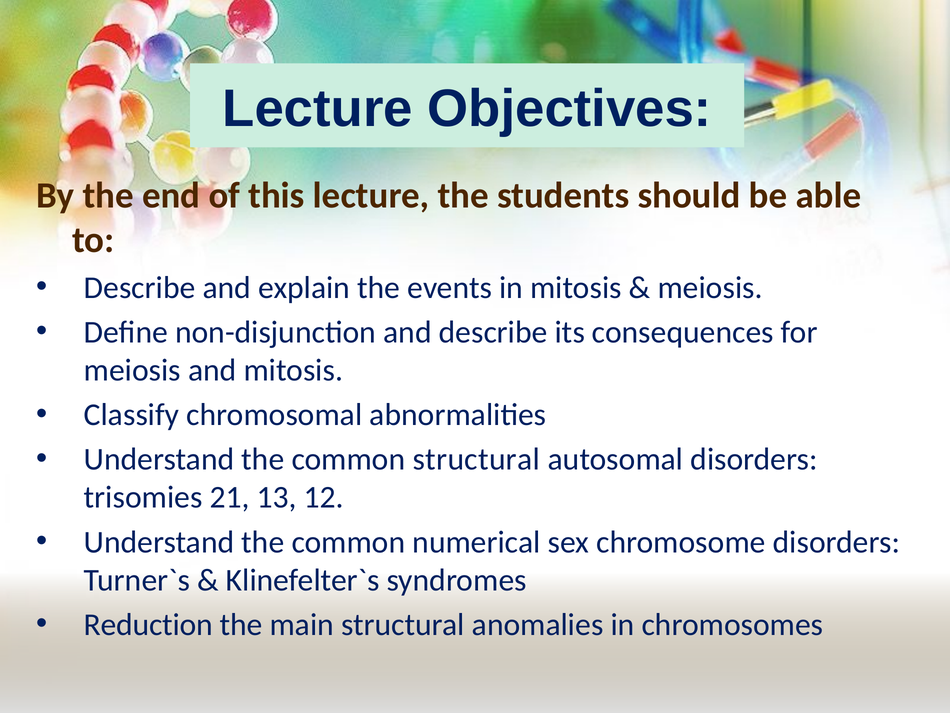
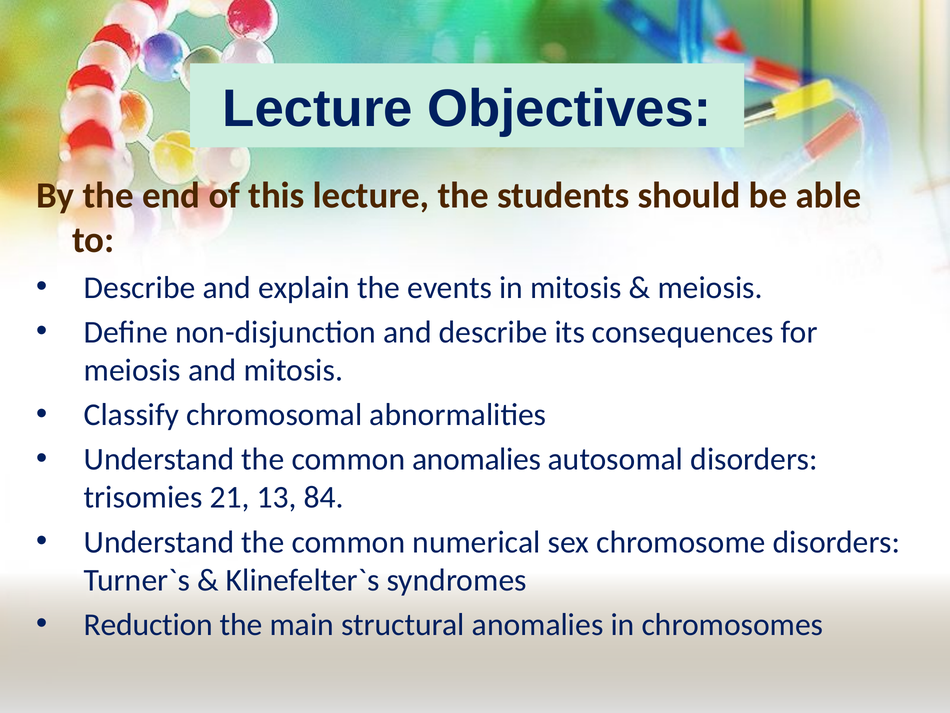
common structural: structural -> anomalies (477, 459)
12: 12 -> 84 (324, 497)
